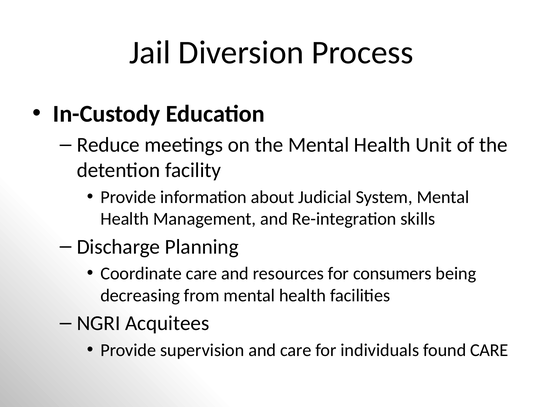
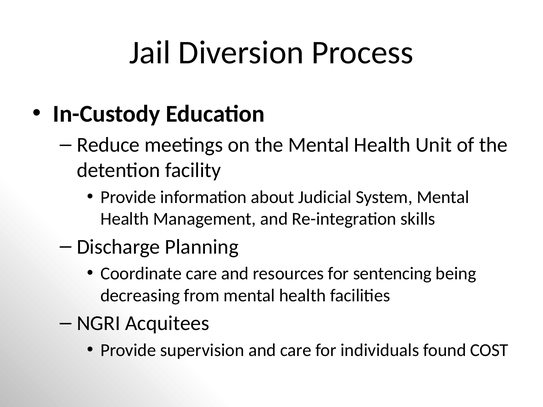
consumers: consumers -> sentencing (392, 274)
found CARE: CARE -> COST (489, 350)
